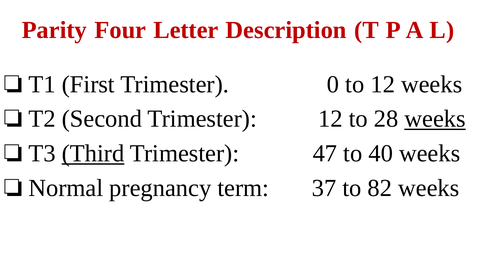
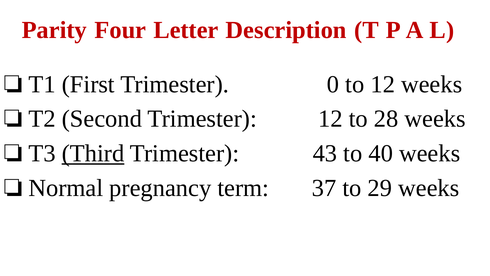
weeks underline: present -> none (435, 119)
47: 47 -> 43 (325, 153)
82: 82 -> 29 (380, 188)
